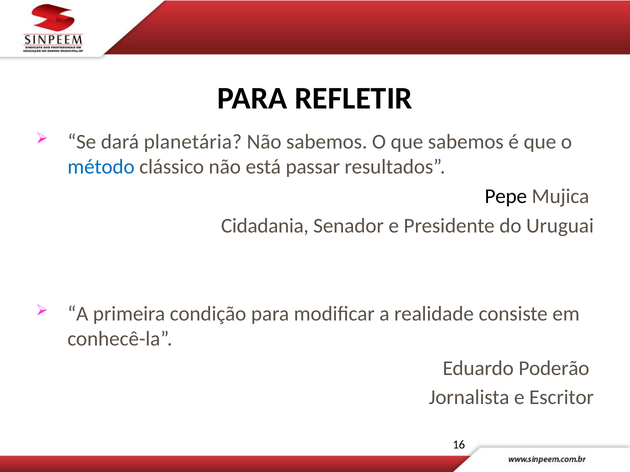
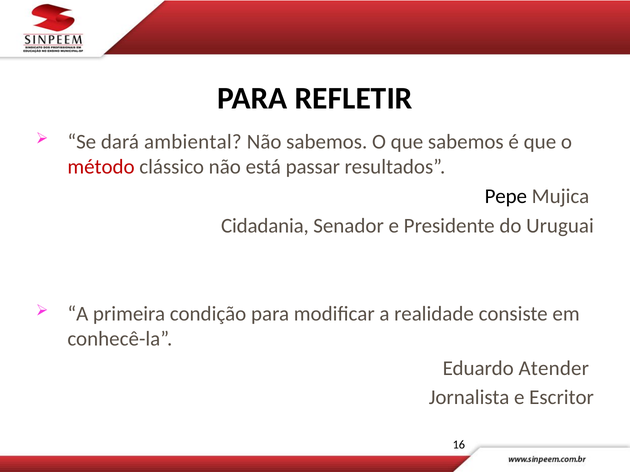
planetária: planetária -> ambiental (193, 142)
método colour: blue -> red (101, 167)
Poderão: Poderão -> Atender (554, 369)
